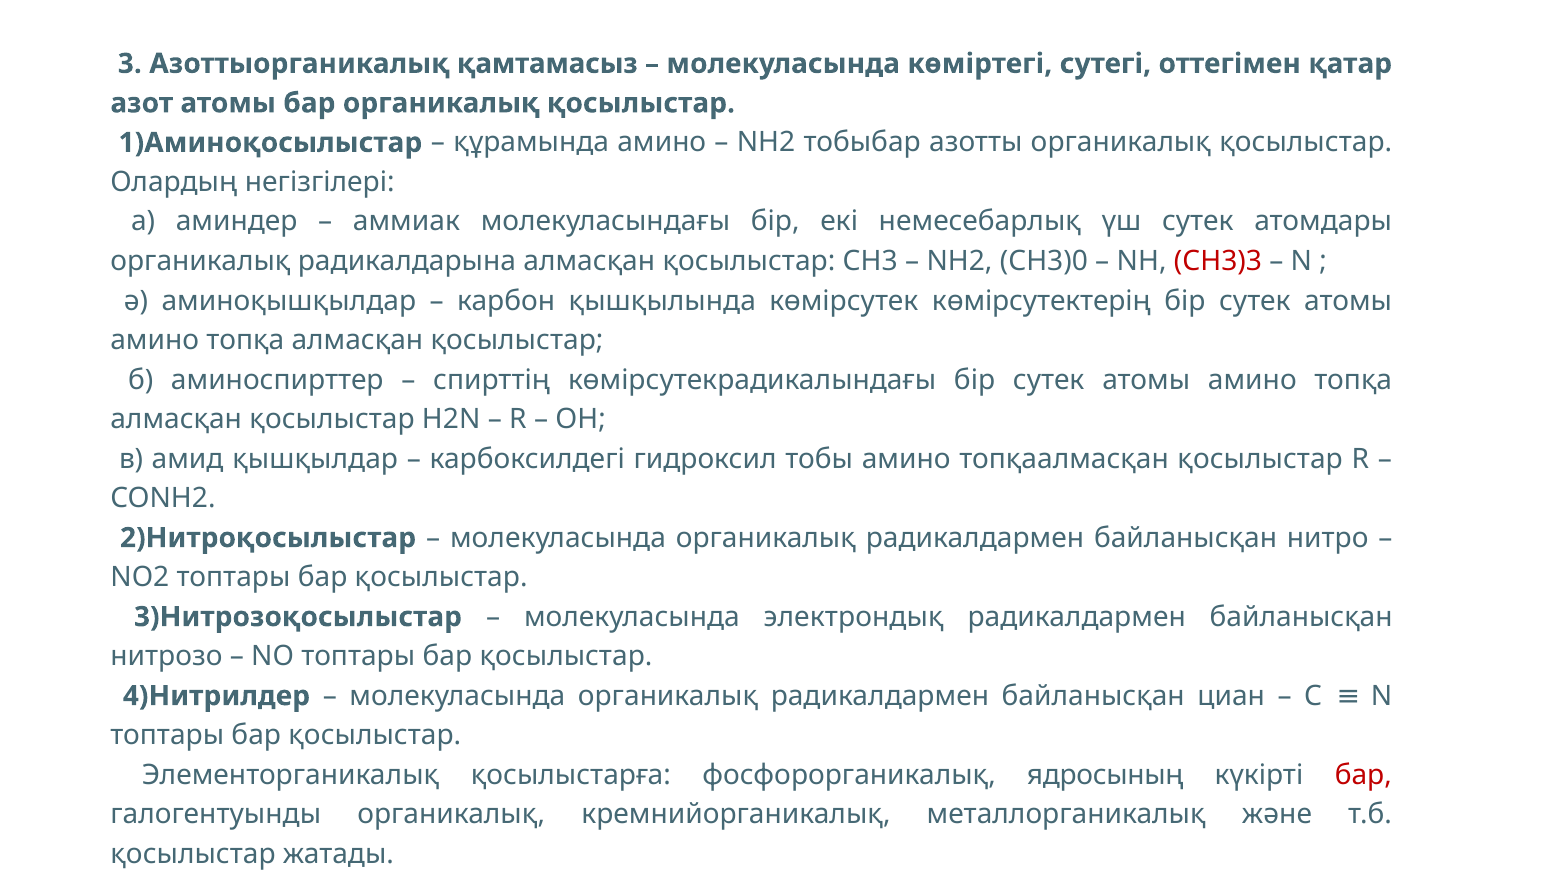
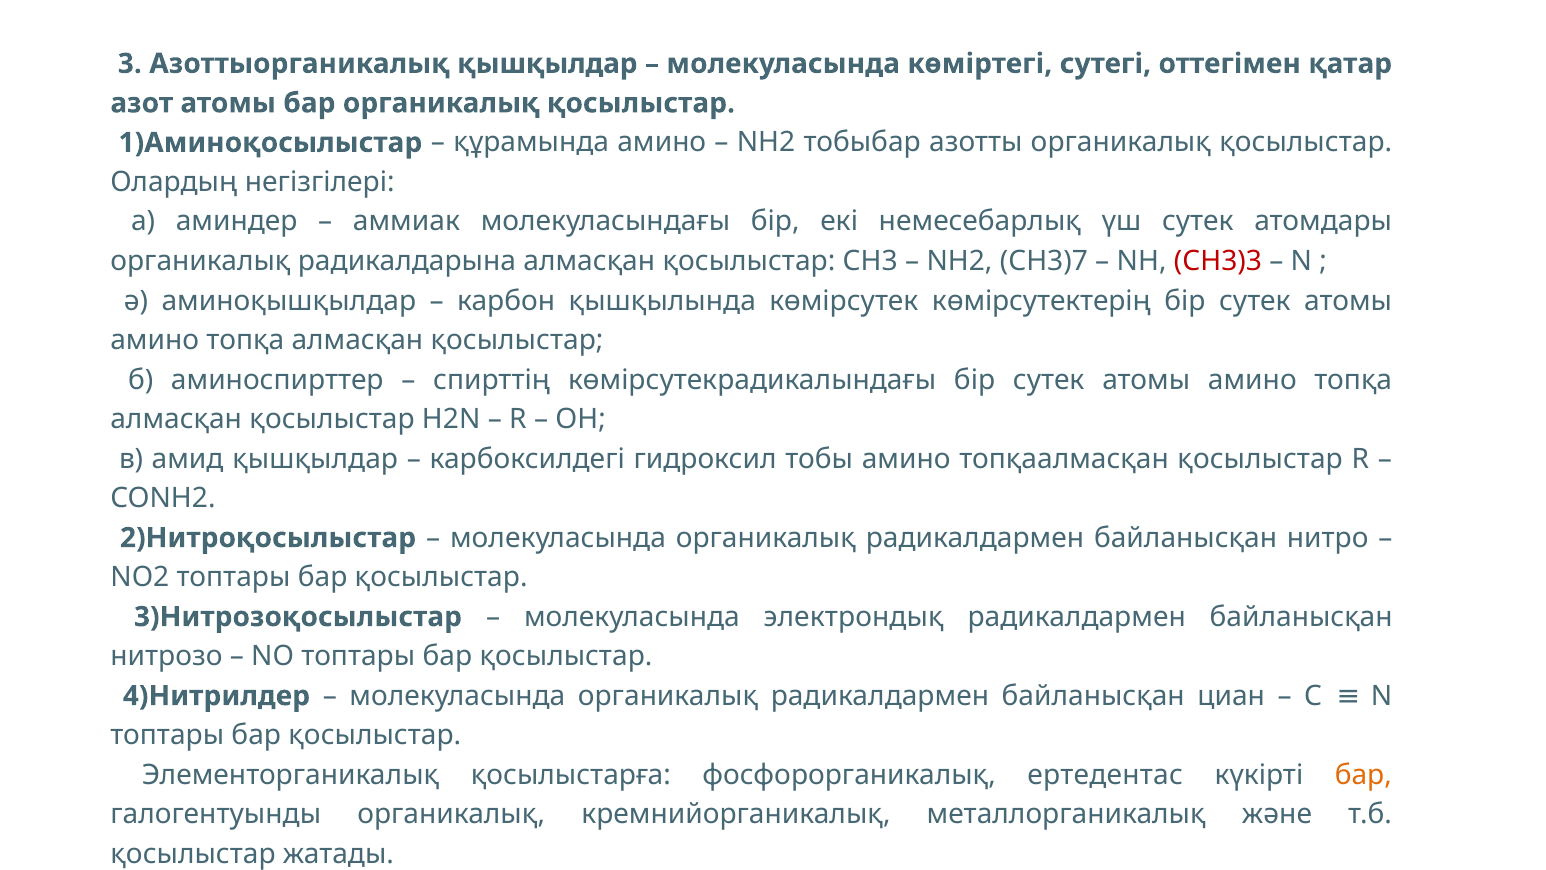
Азоттыорганикалық қамтамасыз: қамтамасыз -> қышқылдар (547, 64)
СН3)0: СН3)0 -> СН3)7 (1044, 261)
ядросының: ядросының -> ертедентас (1105, 775)
бар colour: red -> orange (1363, 775)
